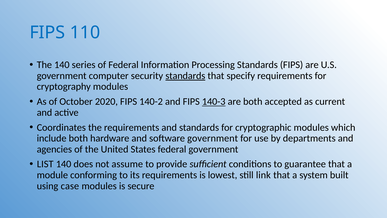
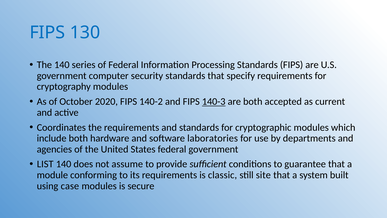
110: 110 -> 130 (85, 33)
standards underline: present -> none (185, 76)
software government: government -> laboratories (213, 138)
lowest: lowest -> classic (223, 175)
link: link -> site (263, 175)
